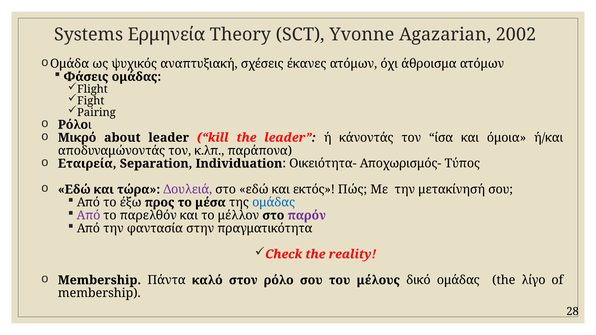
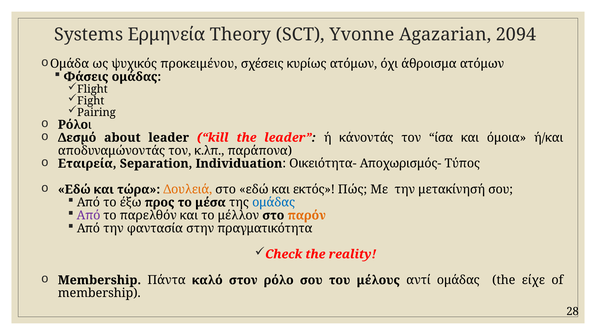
2002: 2002 -> 2094 (516, 35)
αναπτυξιακή: αναπτυξιακή -> προκειμένου (199, 64)
έκανες: έκανες -> κυρίως (307, 64)
Μικρό: Μικρό -> Δεσµό (77, 138)
Δουλειά colour: purple -> orange (188, 190)
παρόν colour: purple -> orange (307, 216)
δικό: δικό -> αντί (418, 280)
λίγο: λίγο -> είχε (533, 280)
